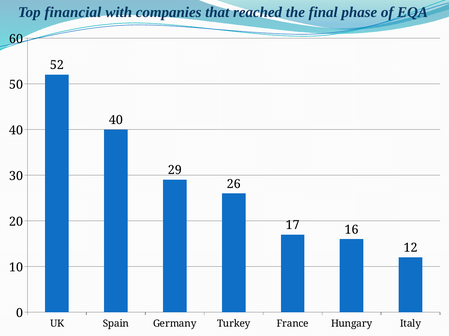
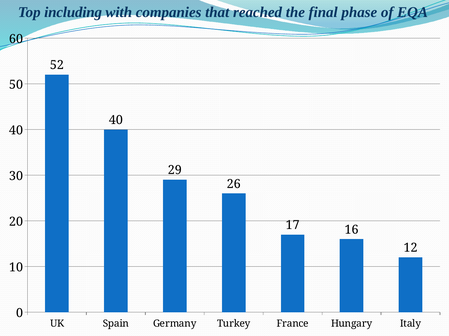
financial: financial -> including (73, 12)
